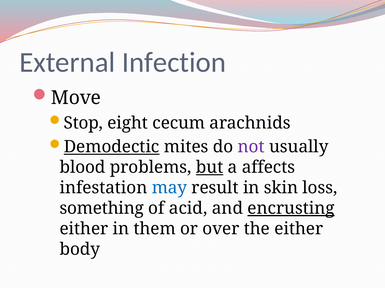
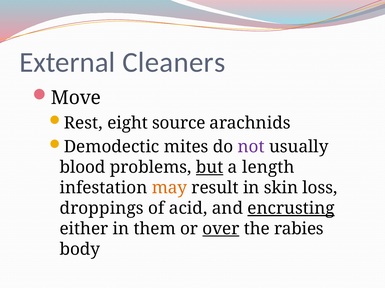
Infection: Infection -> Cleaners (174, 62)
Stop: Stop -> Rest (83, 123)
cecum: cecum -> source (179, 123)
Demodectic underline: present -> none (112, 147)
affects: affects -> length (268, 168)
may colour: blue -> orange (169, 188)
something: something -> droppings (102, 209)
over underline: none -> present (221, 229)
the either: either -> rabies (299, 229)
